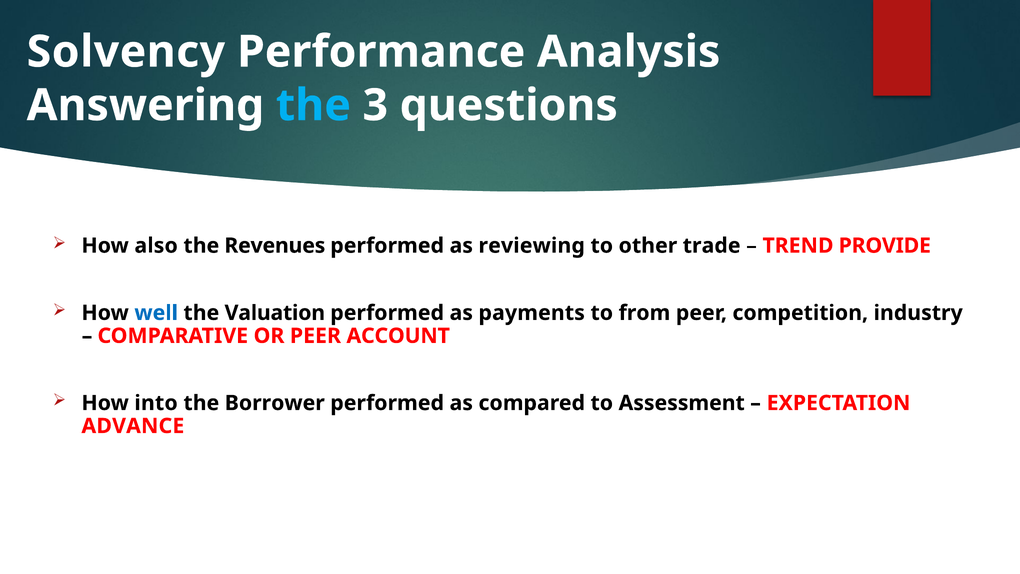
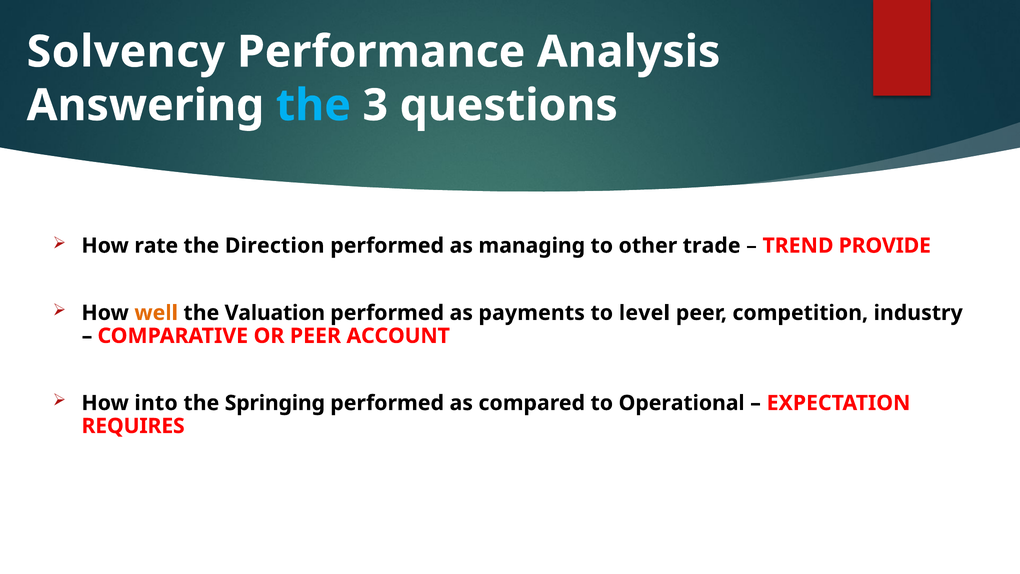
also: also -> rate (156, 246)
Revenues: Revenues -> Direction (275, 246)
reviewing: reviewing -> managing (532, 246)
well colour: blue -> orange (156, 313)
from: from -> level (644, 313)
Borrower: Borrower -> Springing (275, 403)
Assessment: Assessment -> Operational (682, 403)
ADVANCE: ADVANCE -> REQUIRES (133, 426)
